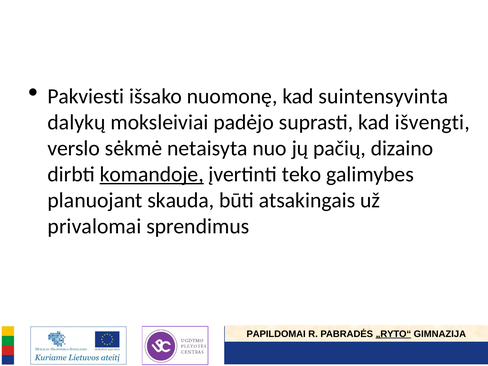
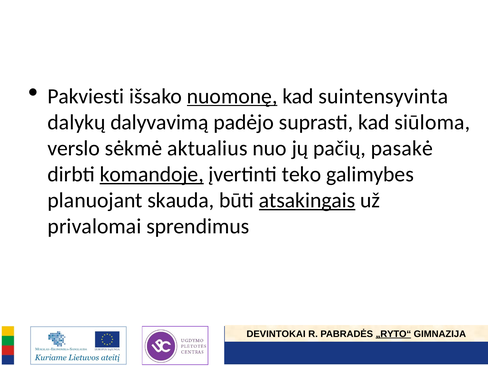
nuomonę underline: none -> present (232, 96)
moksleiviai: moksleiviai -> dalyvavimą (159, 122)
išvengti: išvengti -> siūloma (432, 122)
netaisyta: netaisyta -> aktualius (207, 148)
dizaino: dizaino -> pasakė (402, 148)
atsakingais underline: none -> present (307, 200)
PAPILDOMAI: PAPILDOMAI -> DEVINTOKAI (276, 334)
